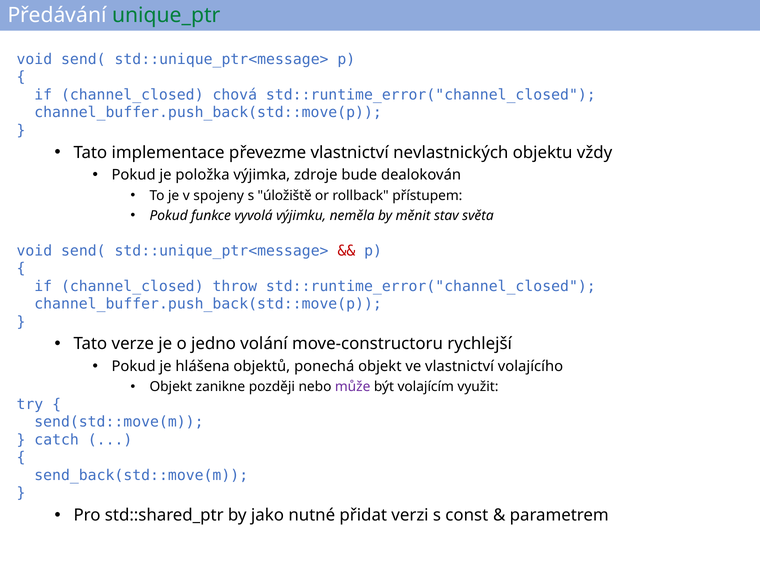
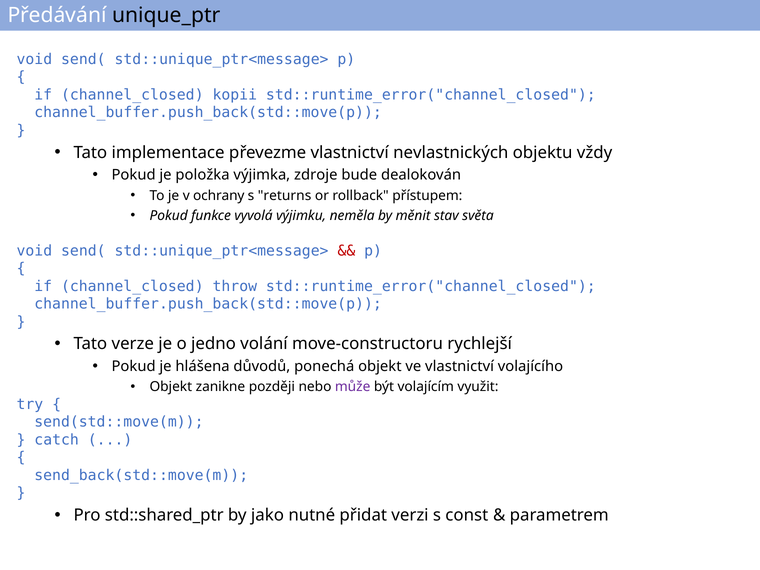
unique_ptr colour: green -> black (166, 15)
chová: chová -> kopii (235, 95)
spojeny: spojeny -> ochrany (219, 196)
úložiště: úložiště -> returns (285, 196)
objektů: objektů -> důvodů (262, 366)
